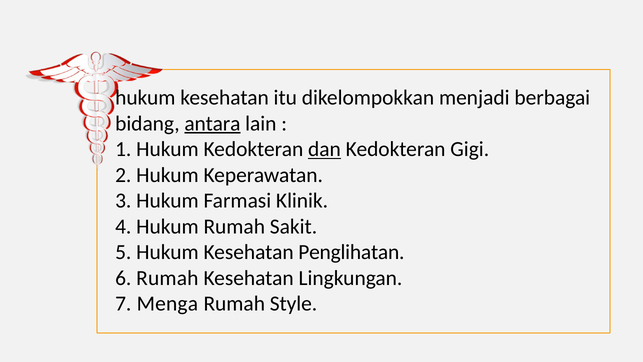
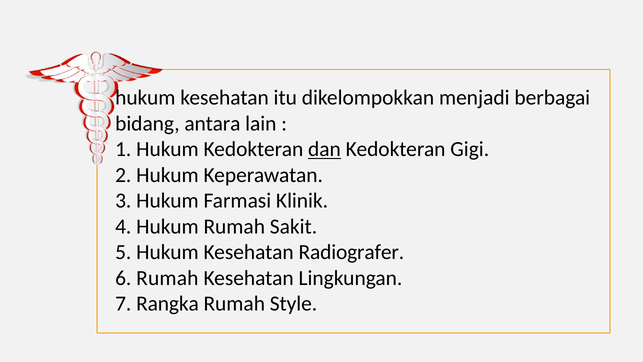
antara underline: present -> none (212, 123)
Penglihatan: Penglihatan -> Radiografer (351, 252)
Menga: Menga -> Rangka (168, 303)
